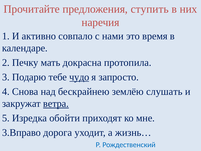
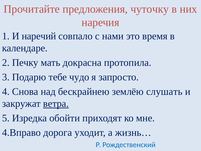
ступить: ступить -> чуточку (150, 9)
активно: активно -> наречий (39, 36)
чудо underline: present -> none (79, 77)
3.Вправо: 3.Вправо -> 4.Вправо (21, 132)
